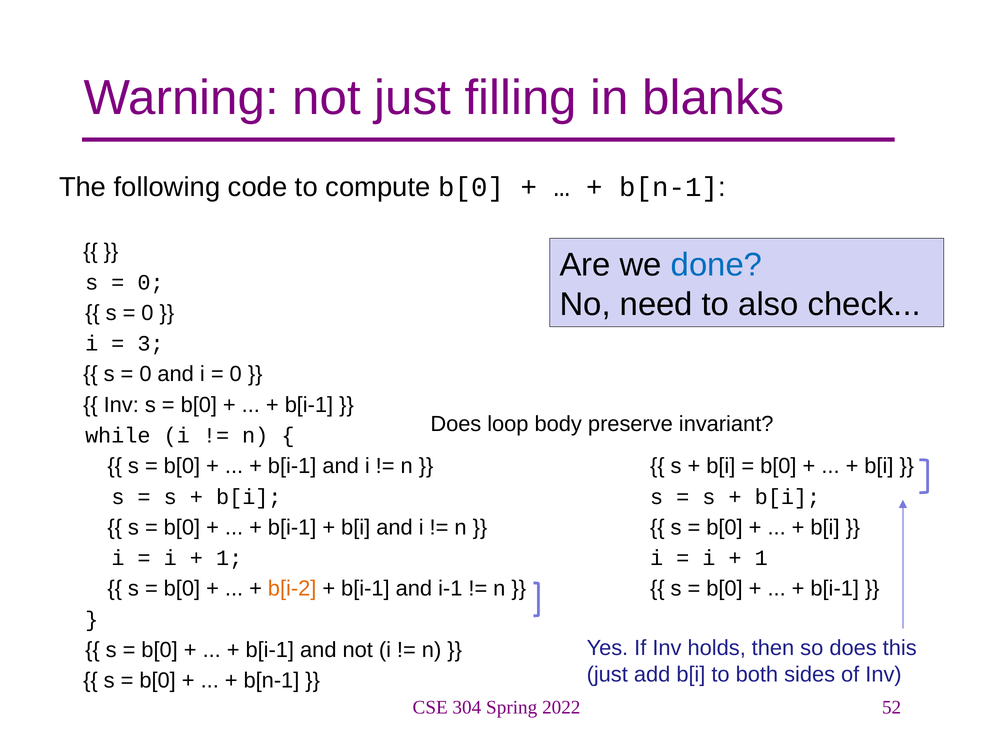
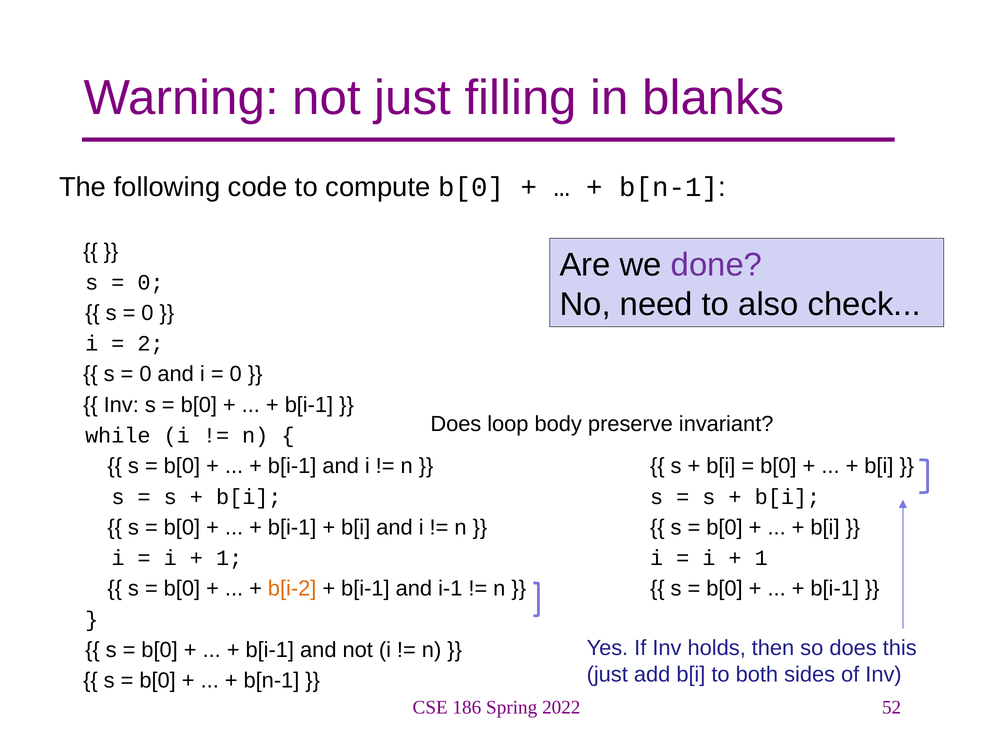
done colour: blue -> purple (716, 265)
3: 3 -> 2 (151, 343)
304: 304 -> 186 (467, 707)
